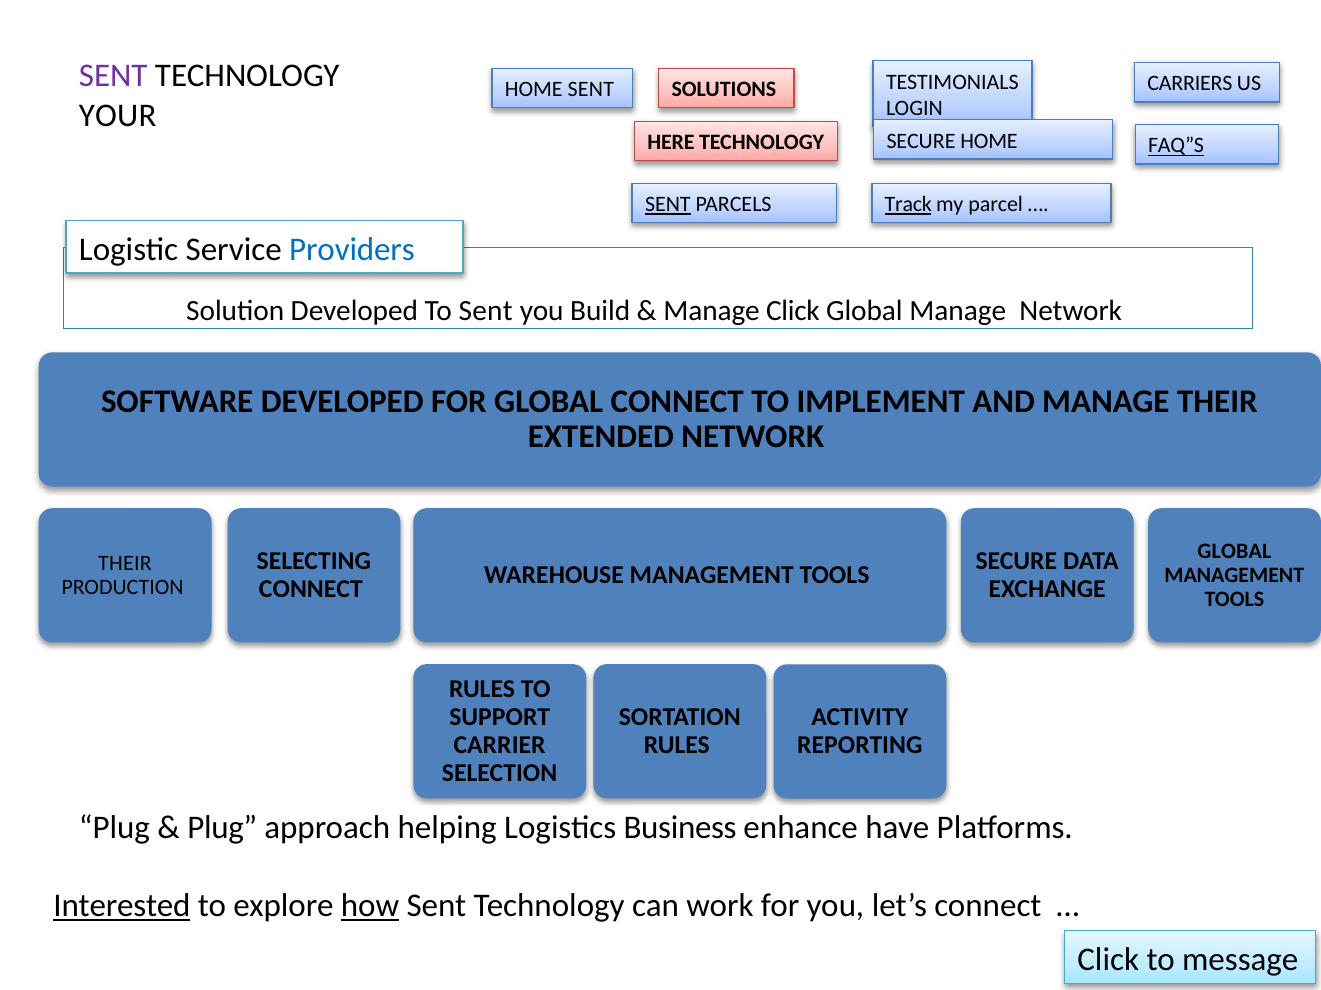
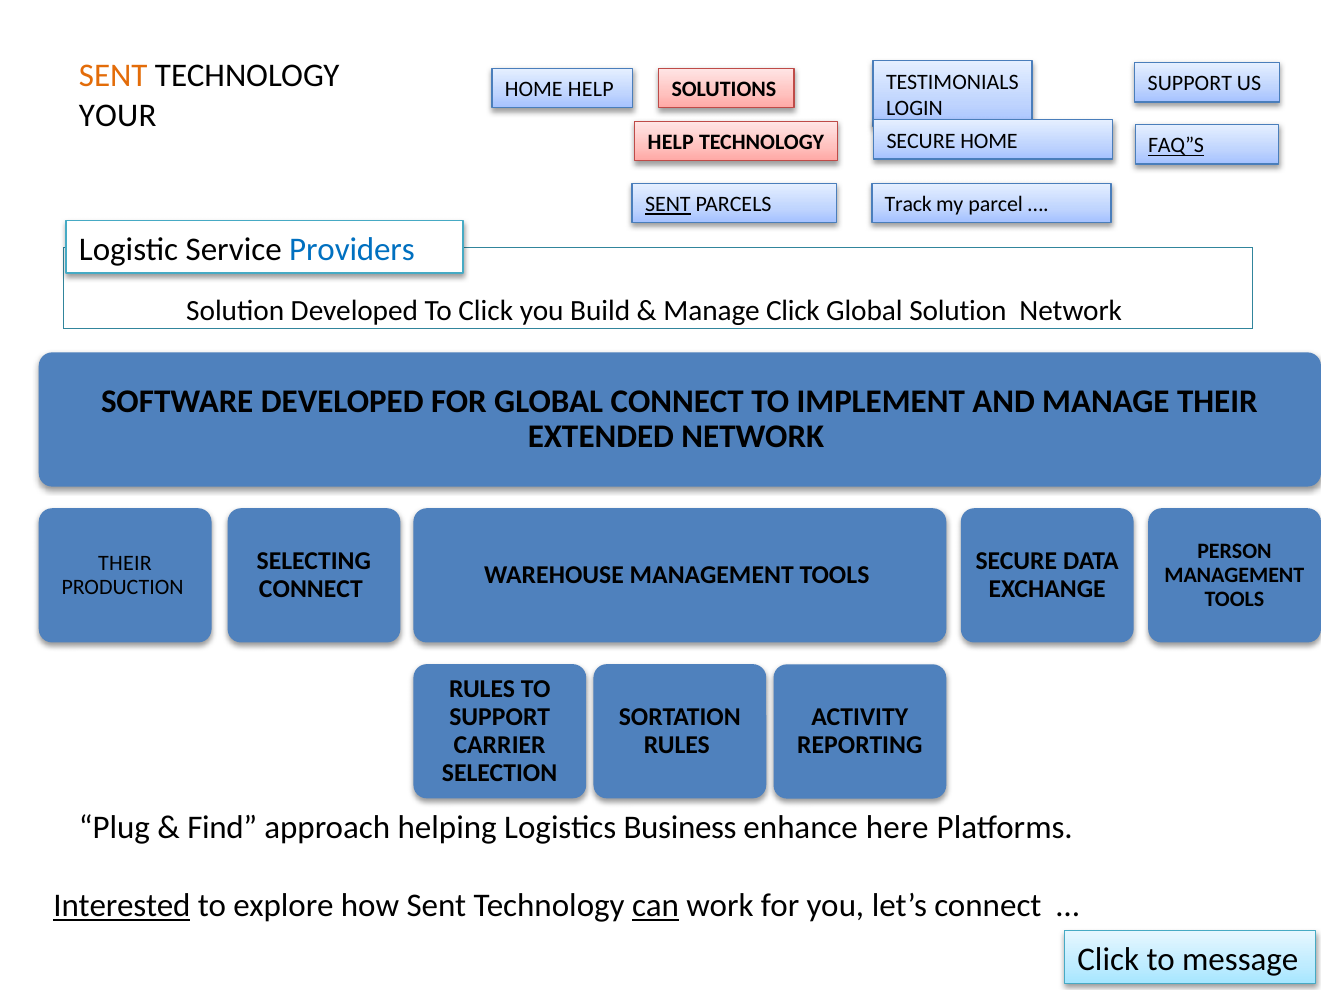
SENT colour: purple -> orange (113, 76)
CARRIERS: CARRIERS -> SUPPORT (1190, 84)
HOME SENT: SENT -> HELP (591, 90)
HERE: HERE -> HELP (671, 143)
Track underline: present -> none (908, 205)
To Sent: Sent -> Click (486, 311)
Global Manage: Manage -> Solution (958, 311)
GLOBAL: GLOBAL -> PERSON (1234, 552)
Plug: Plug -> Find (222, 828)
have: have -> here (897, 828)
how underline: present -> none (370, 907)
can underline: none -> present (656, 907)
